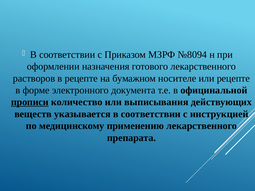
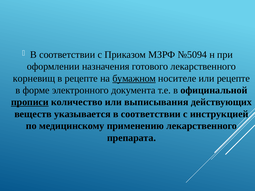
№8094: №8094 -> №5094 (192, 55)
растворов: растворов -> корневищ (34, 78)
бумажном underline: none -> present (134, 78)
